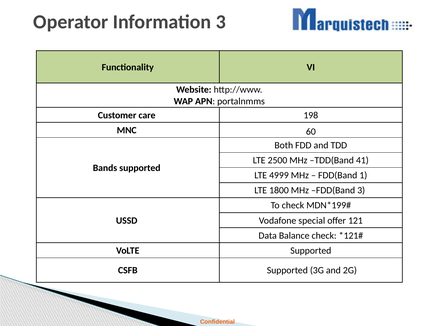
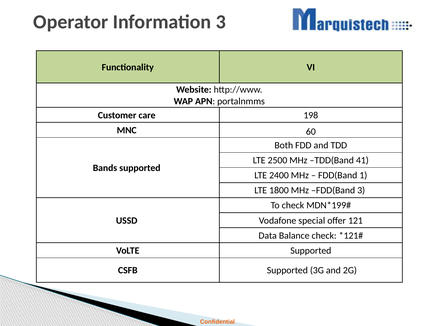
4999: 4999 -> 2400 (279, 176)
